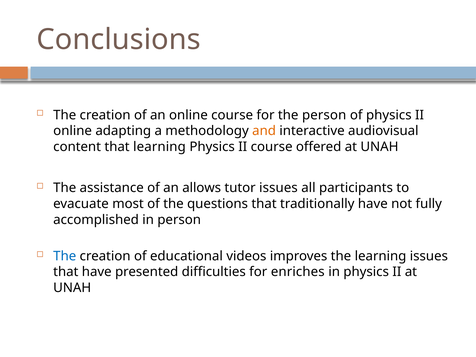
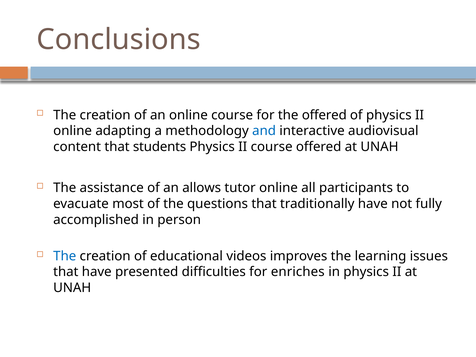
the person: person -> offered (324, 115)
and colour: orange -> blue (264, 131)
that learning: learning -> students (160, 147)
tutor issues: issues -> online (278, 188)
